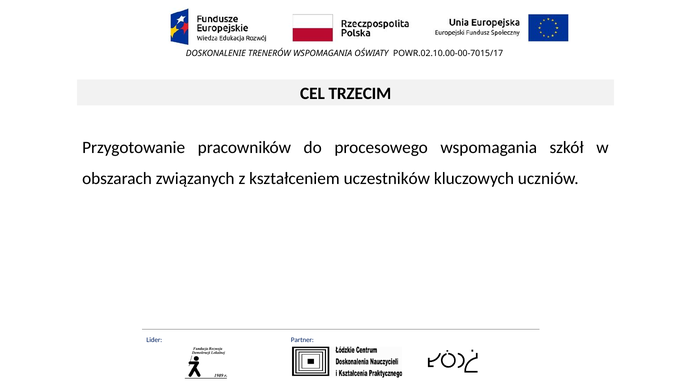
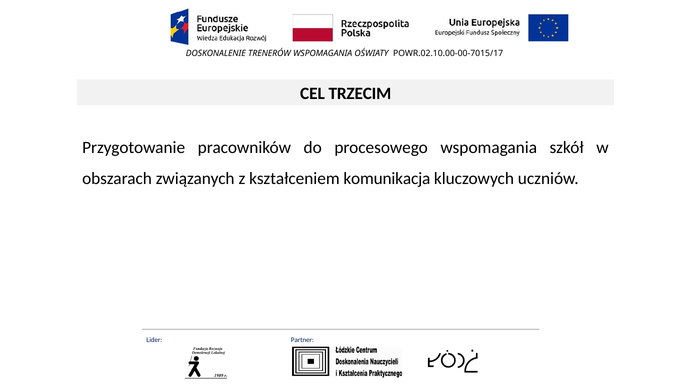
uczestników: uczestników -> komunikacja (387, 179)
